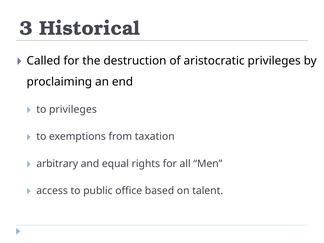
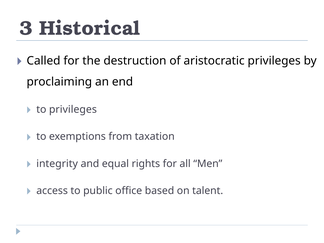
arbitrary: arbitrary -> integrity (57, 164)
